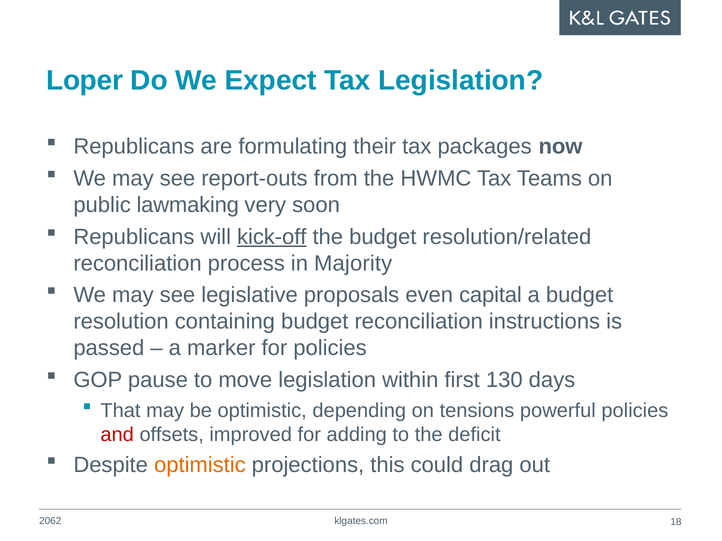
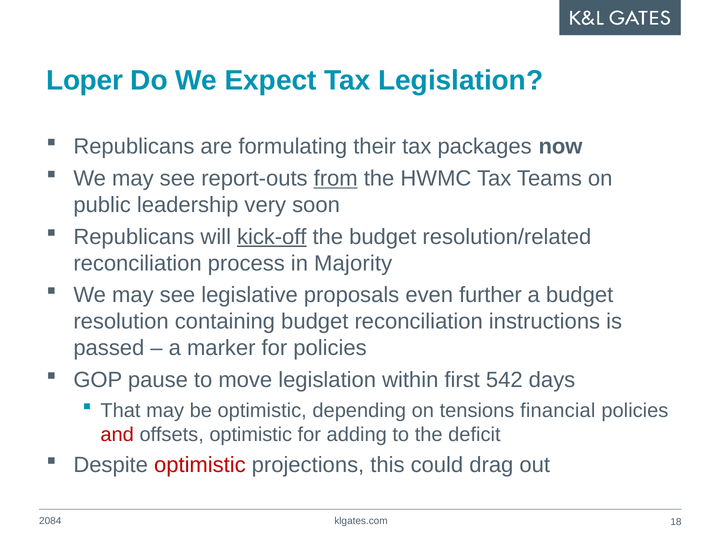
from underline: none -> present (336, 179)
lawmaking: lawmaking -> leadership (188, 205)
capital: capital -> further (490, 295)
130: 130 -> 542 (504, 380)
powerful: powerful -> financial (558, 411)
offsets improved: improved -> optimistic (251, 435)
optimistic colour: orange -> red (200, 465)
2062: 2062 -> 2084 (50, 522)
